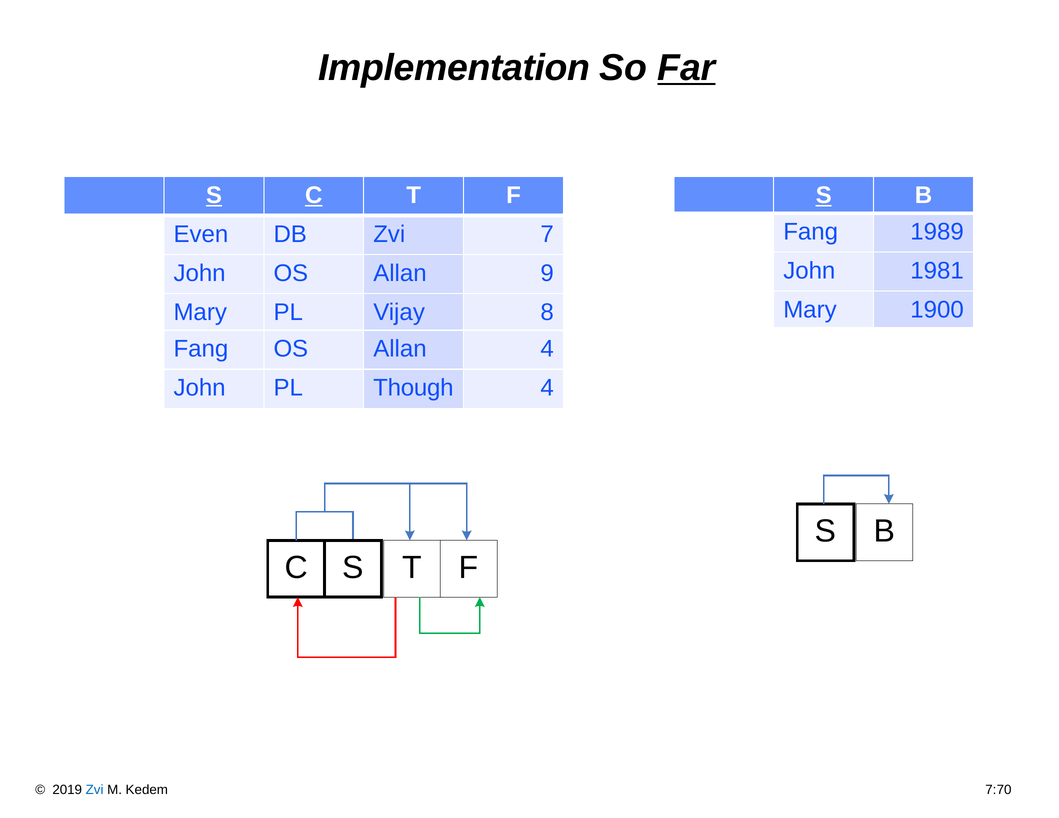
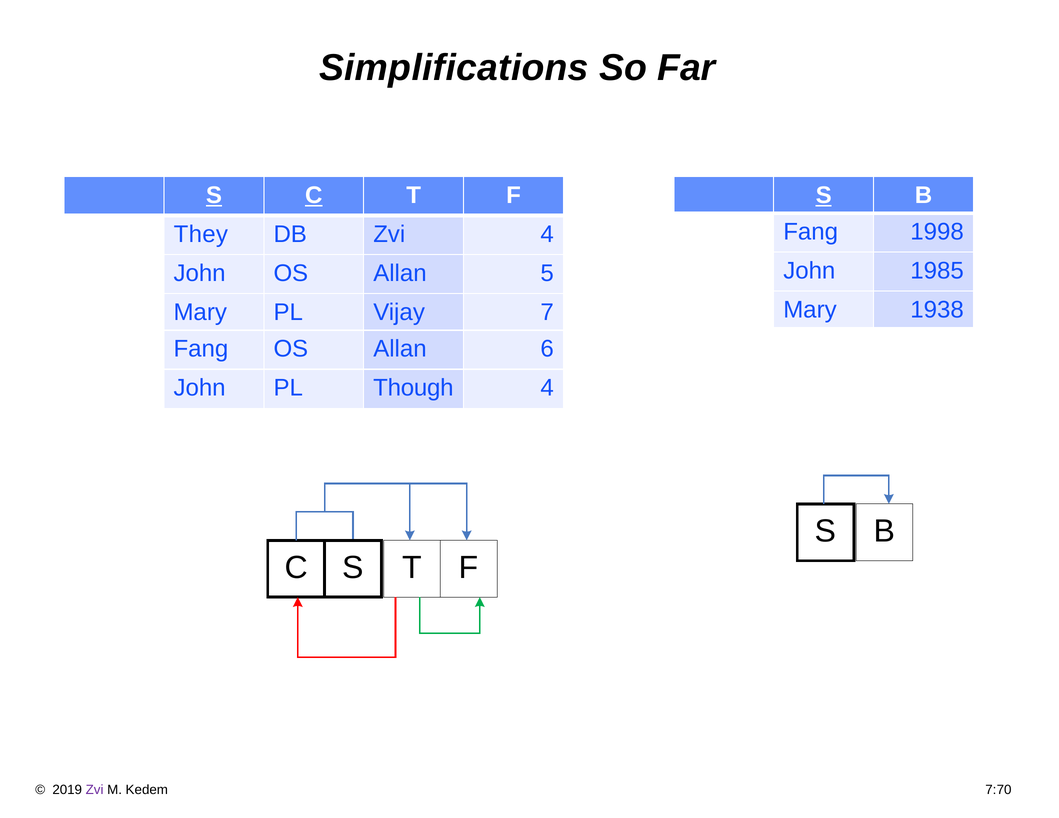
Implementation: Implementation -> Simplifications (454, 68)
Far underline: present -> none (686, 68)
1989: 1989 -> 1998 (937, 232)
Even: Even -> They (201, 234)
Zvi 7: 7 -> 4 (547, 234)
1981: 1981 -> 1985 (937, 271)
9: 9 -> 5 (547, 273)
1900: 1900 -> 1938 (937, 310)
8: 8 -> 7 (547, 312)
Allan 4: 4 -> 6 (547, 349)
Zvi colour: blue -> purple (95, 790)
